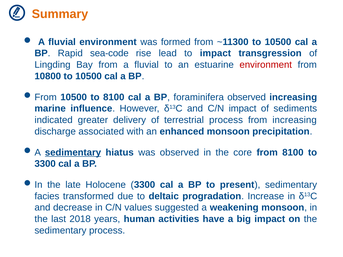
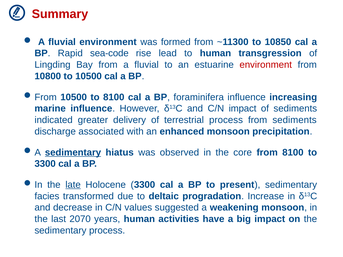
Summary colour: orange -> red (60, 14)
~11300 to 10500: 10500 -> 10850 (278, 42)
to impact: impact -> human (215, 53)
foraminifera observed: observed -> influence (247, 97)
from increasing: increasing -> sediments (295, 120)
late underline: none -> present (73, 185)
2018: 2018 -> 2070 (80, 219)
